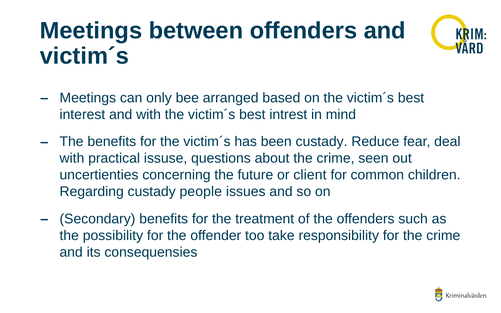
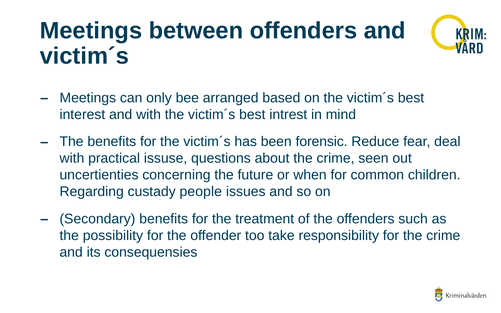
been custady: custady -> forensic (322, 142)
client: client -> when (310, 175)
